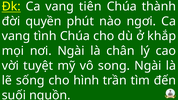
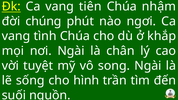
thành: thành -> nhậm (159, 6)
quyền: quyền -> chúng (43, 21)
